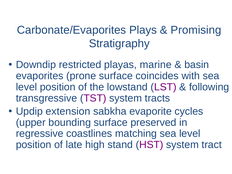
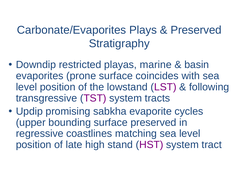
Promising: Promising -> Preserved (196, 30)
extension: extension -> promising (68, 111)
